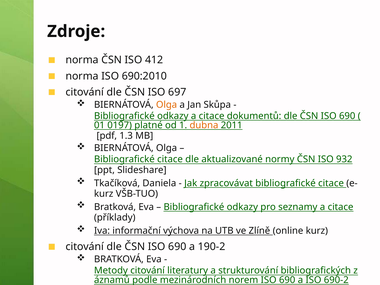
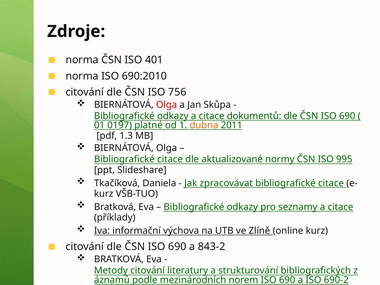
412: 412 -> 401 (154, 60)
697: 697 -> 756 (177, 92)
Olga colour: orange -> red (167, 105)
932: 932 -> 995 (344, 159)
190-2: 190-2 -> 843-2 (212, 247)
